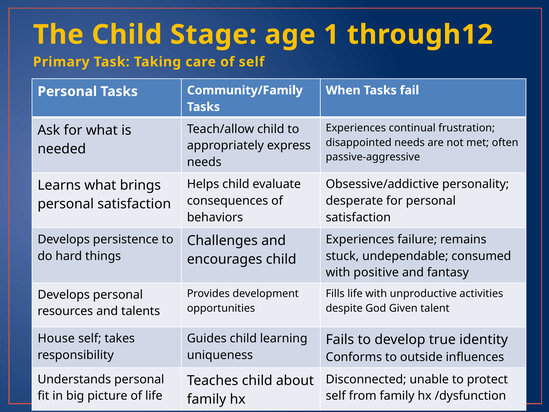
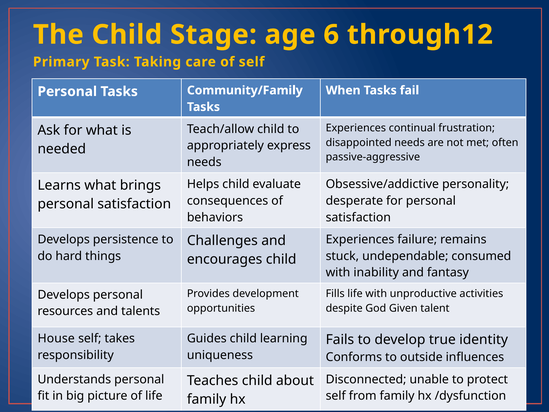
1: 1 -> 6 (331, 35)
positive: positive -> inability (376, 272)
